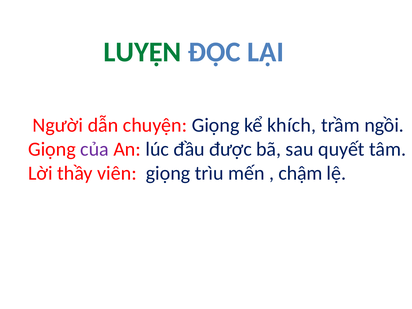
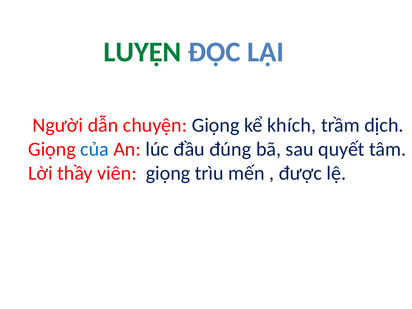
ngồi: ngồi -> dịch (384, 125)
của colour: purple -> blue (95, 149)
được: được -> đúng (230, 149)
chậm: chậm -> được (300, 173)
